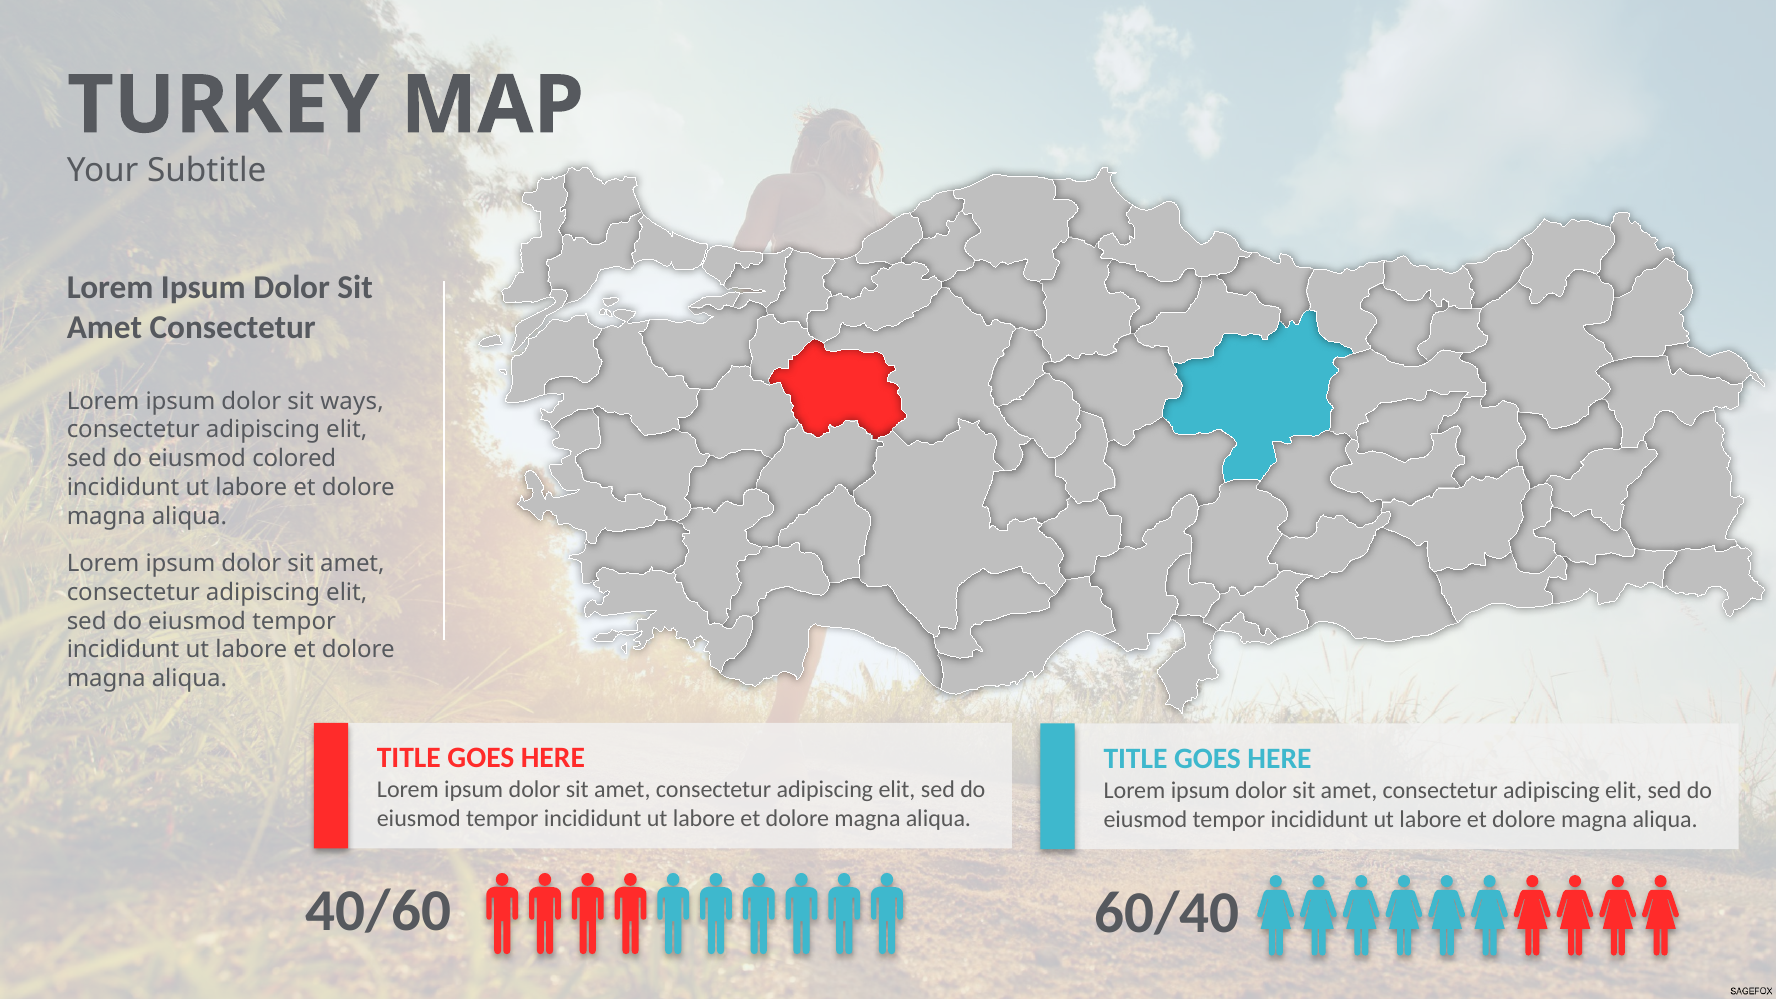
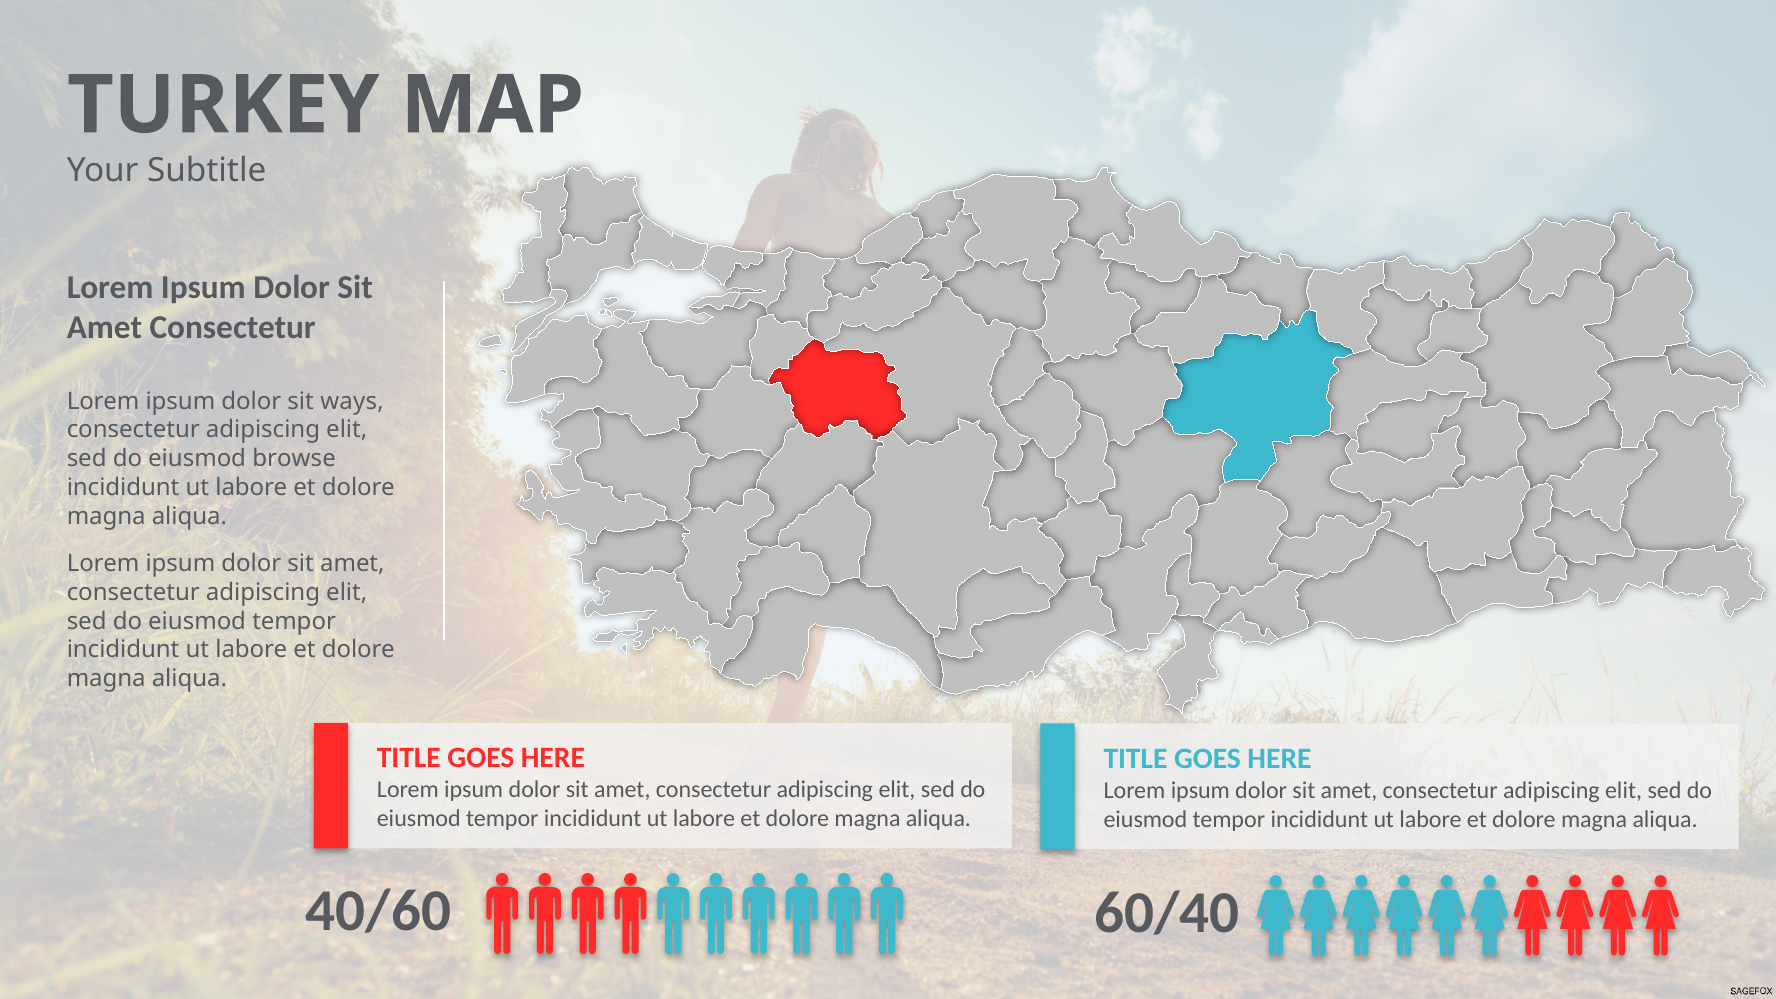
colored: colored -> browse (294, 459)
